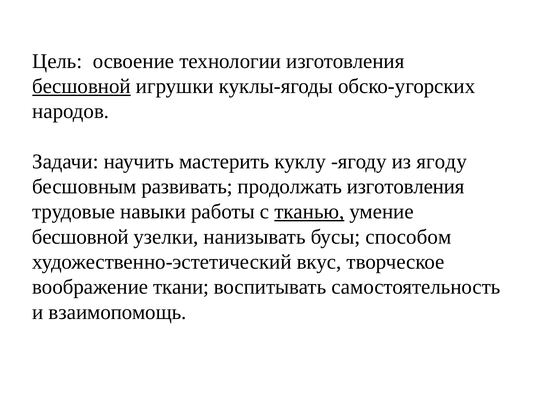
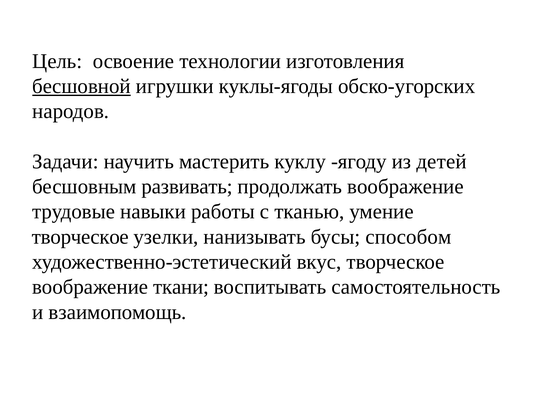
из ягоду: ягоду -> детей (442, 161)
продолжать изготовления: изготовления -> воображение (406, 186)
тканью underline: present -> none (309, 211)
бесшовной: бесшовной -> творческое (80, 237)
